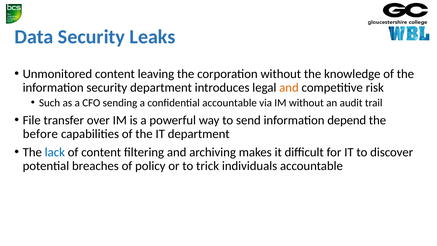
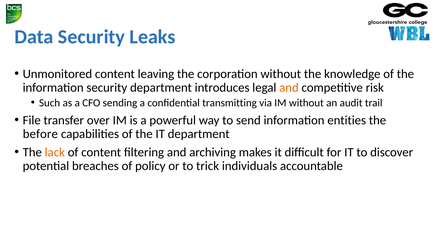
confidential accountable: accountable -> transmitting (230, 103)
depend: depend -> entities (347, 120)
lack colour: blue -> orange (55, 152)
